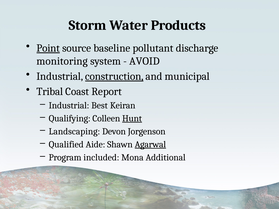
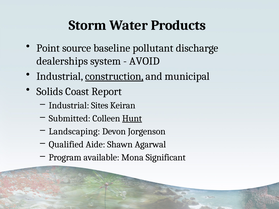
Point underline: present -> none (48, 48)
monitoring: monitoring -> dealerships (62, 61)
Tribal: Tribal -> Solids (50, 92)
Best: Best -> Sites (100, 105)
Qualifying: Qualifying -> Submitted (70, 118)
Agarwal underline: present -> none (150, 145)
included: included -> available (101, 158)
Additional: Additional -> Significant (166, 158)
